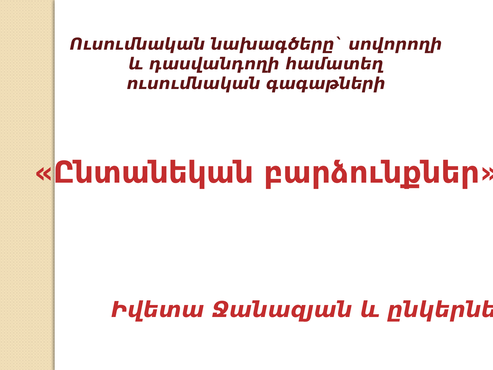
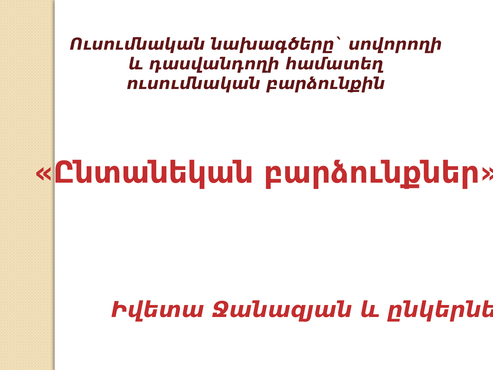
գագաթների: գագաթների -> բարձունքին (326, 84)
